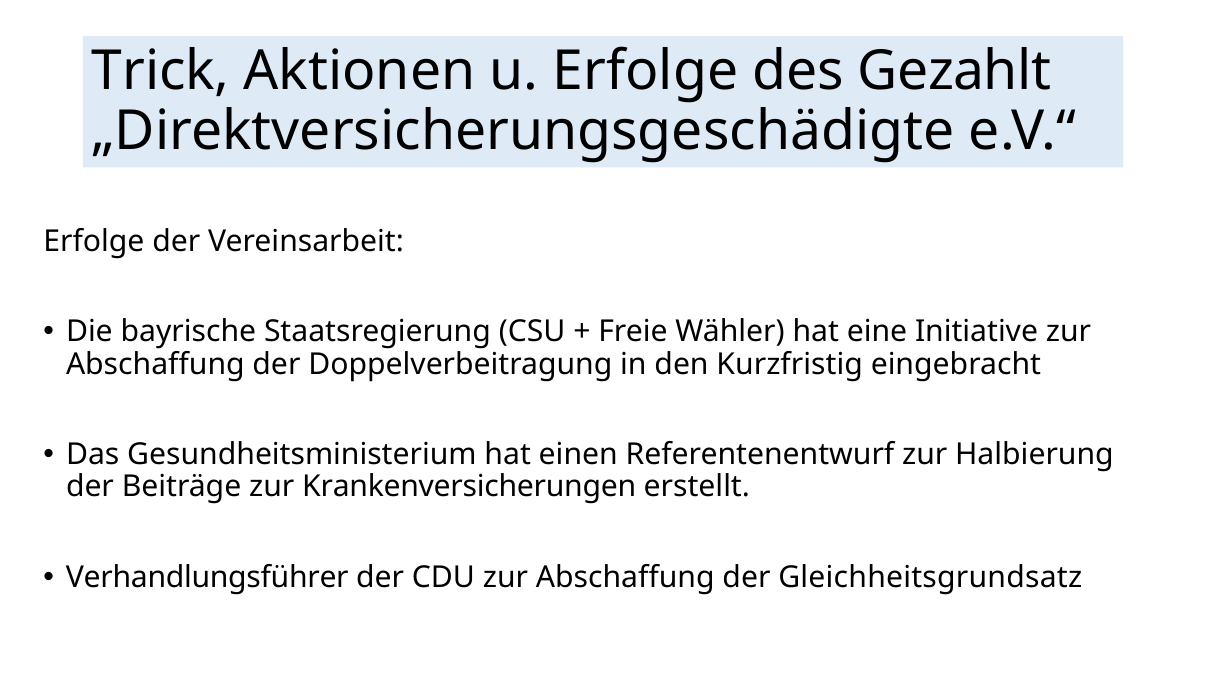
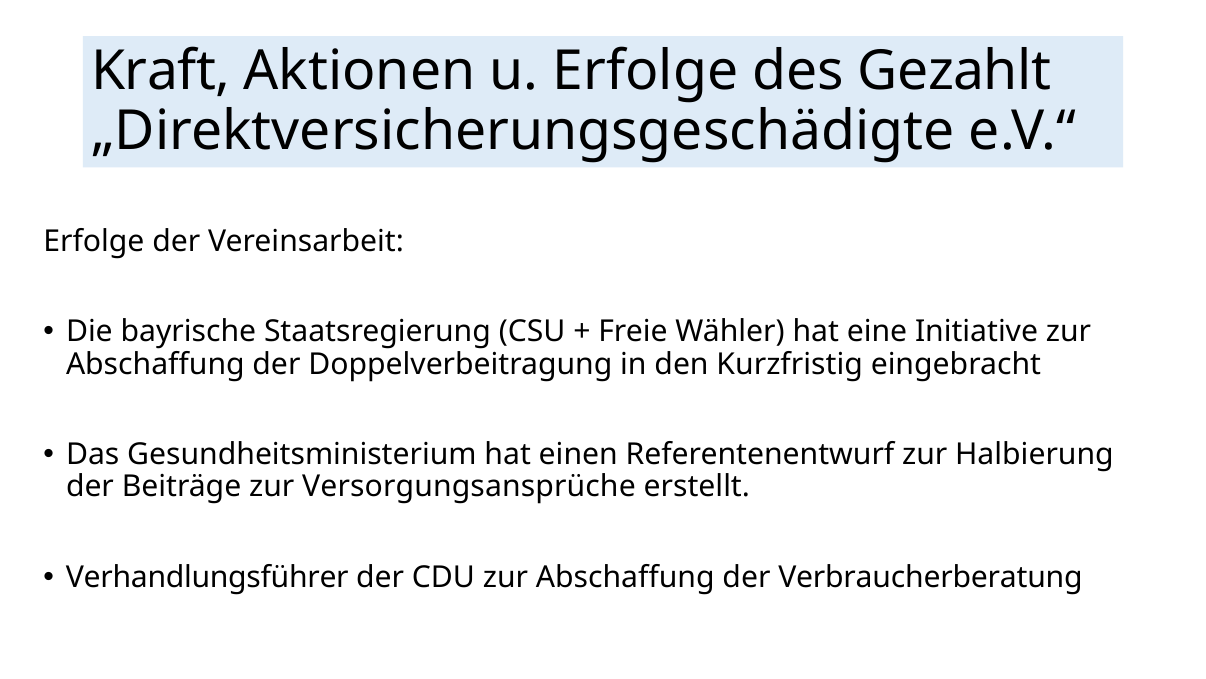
Trick: Trick -> Kraft (161, 71)
Krankenversicherungen: Krankenversicherungen -> Versorgungsansprüche (469, 486)
Gleichheitsgrundsatz: Gleichheitsgrundsatz -> Verbraucherberatung (930, 577)
